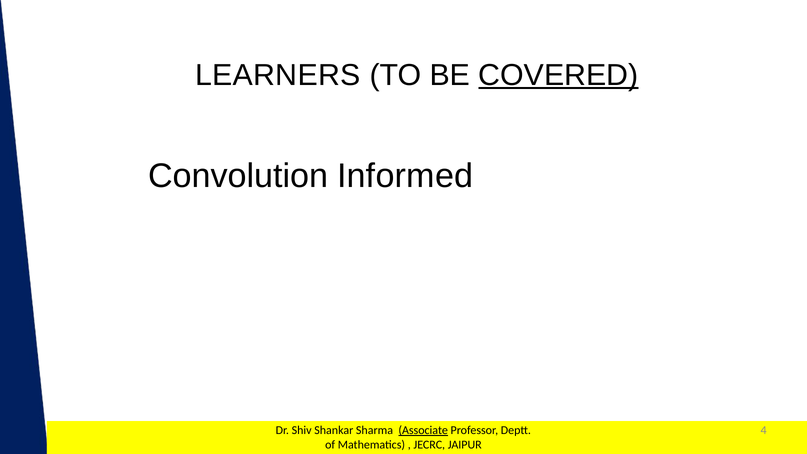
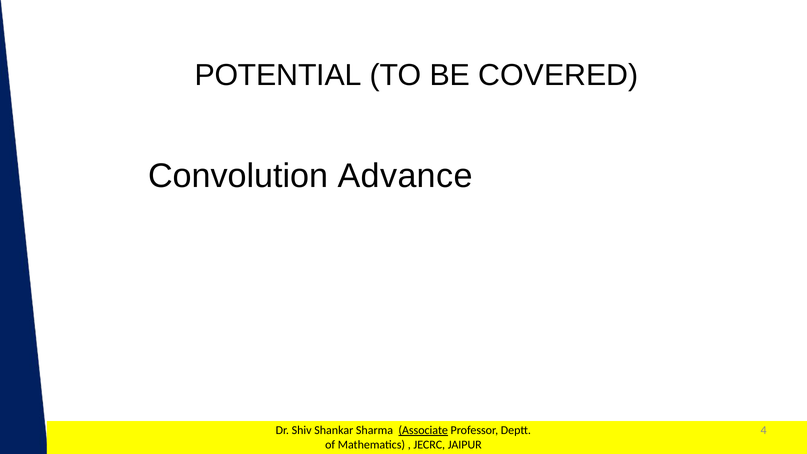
LEARNERS: LEARNERS -> POTENTIAL (278, 75)
COVERED underline: present -> none (558, 75)
Informed: Informed -> Advance (405, 176)
